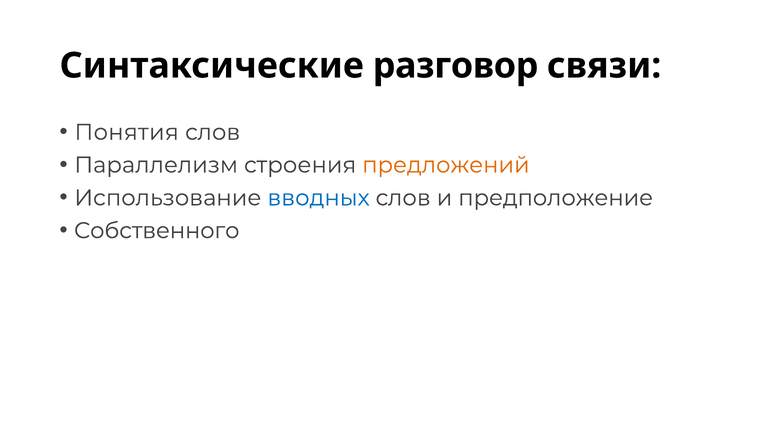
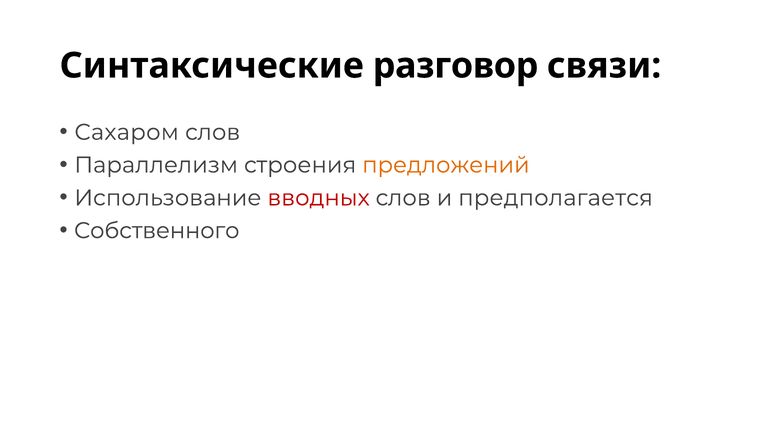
Понятия: Понятия -> Сахаром (127, 132)
вводных colour: blue -> red (319, 198)
предположение: предположение -> предполагается (556, 198)
